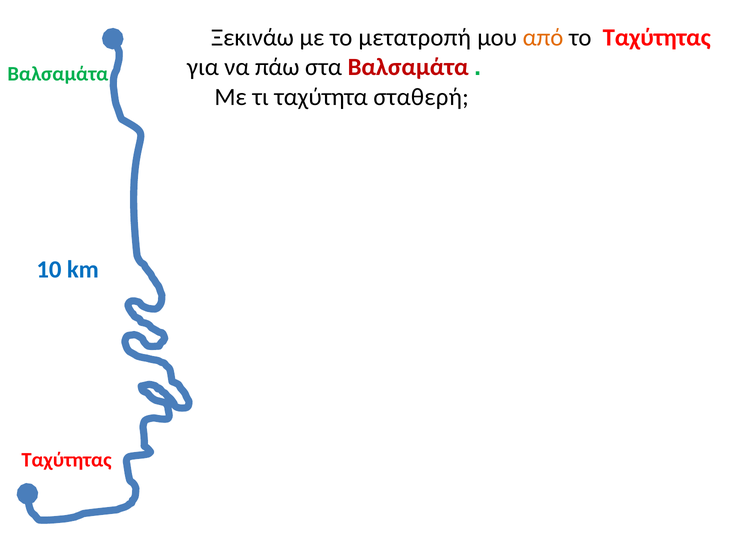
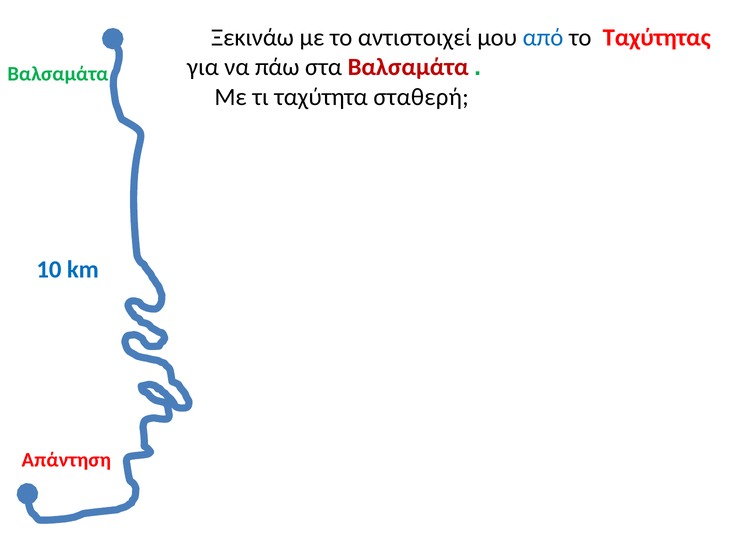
μετατροπή: μετατροπή -> αντιστοιχεί (415, 38)
από colour: orange -> blue (543, 38)
Ταχύτητας: Ταχύτητας -> Απάντηση (66, 459)
